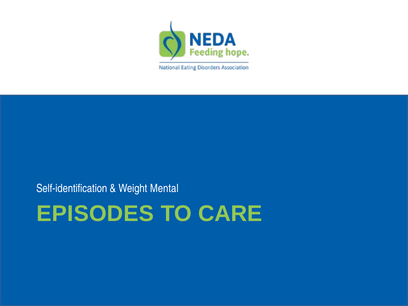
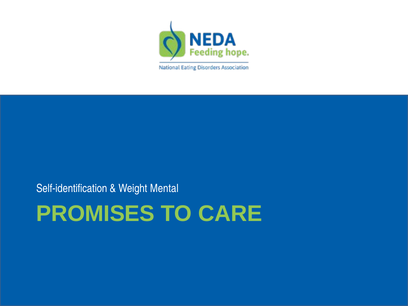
EPISODES: EPISODES -> PROMISES (95, 214)
